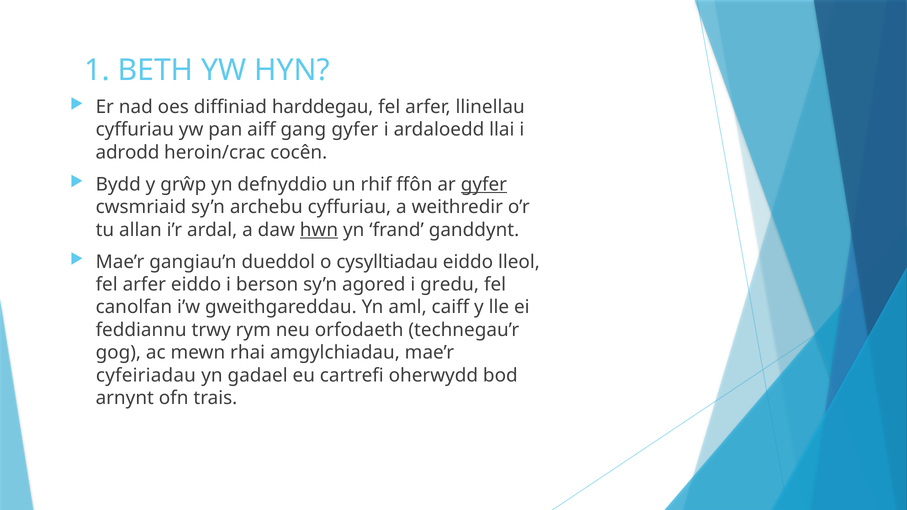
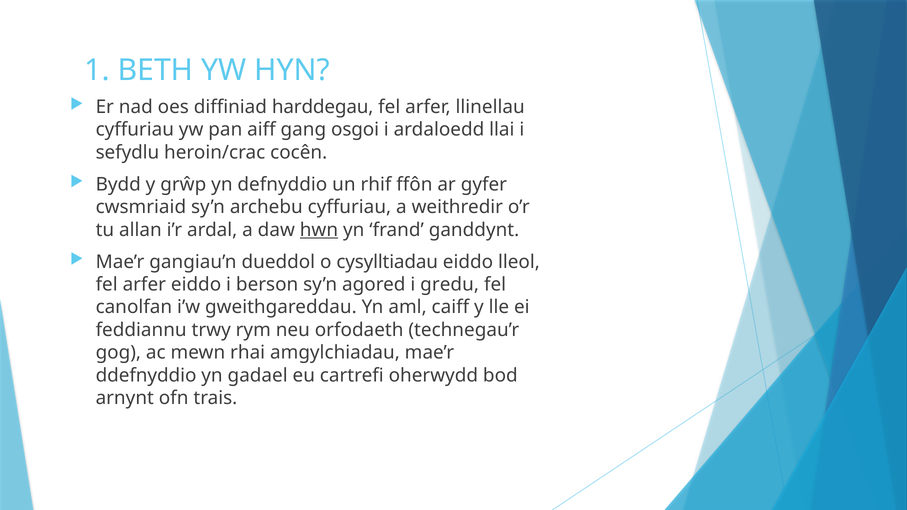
gang gyfer: gyfer -> osgoi (355, 130)
adrodd: adrodd -> sefydlu (127, 152)
gyfer underline: present -> none (484, 184)
cyfeiriadau: cyfeiriadau -> ddefnyddio (146, 375)
